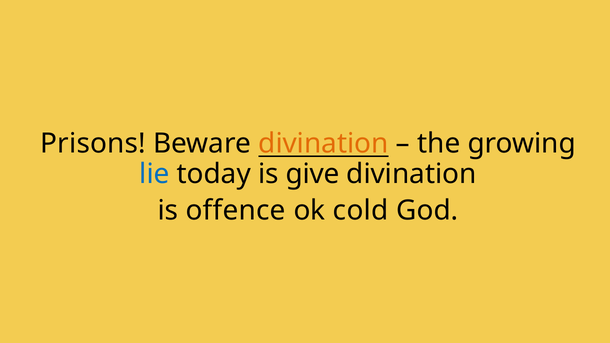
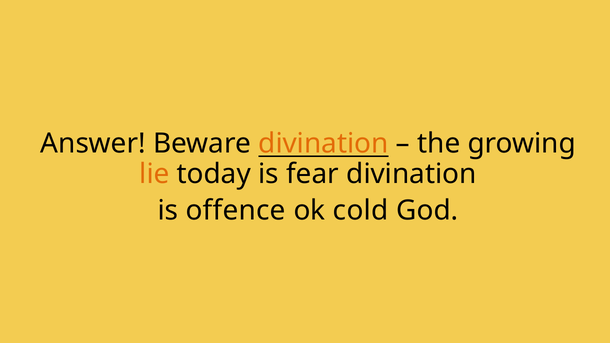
Prisons: Prisons -> Answer (93, 144)
lie colour: blue -> orange (154, 174)
give: give -> fear (313, 174)
